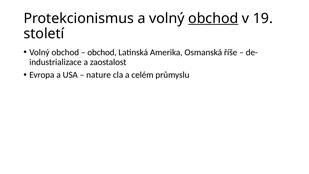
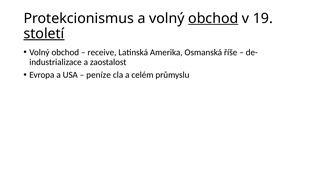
století underline: none -> present (44, 34)
obchod: obchod -> receive (102, 52)
nature: nature -> peníze (99, 75)
